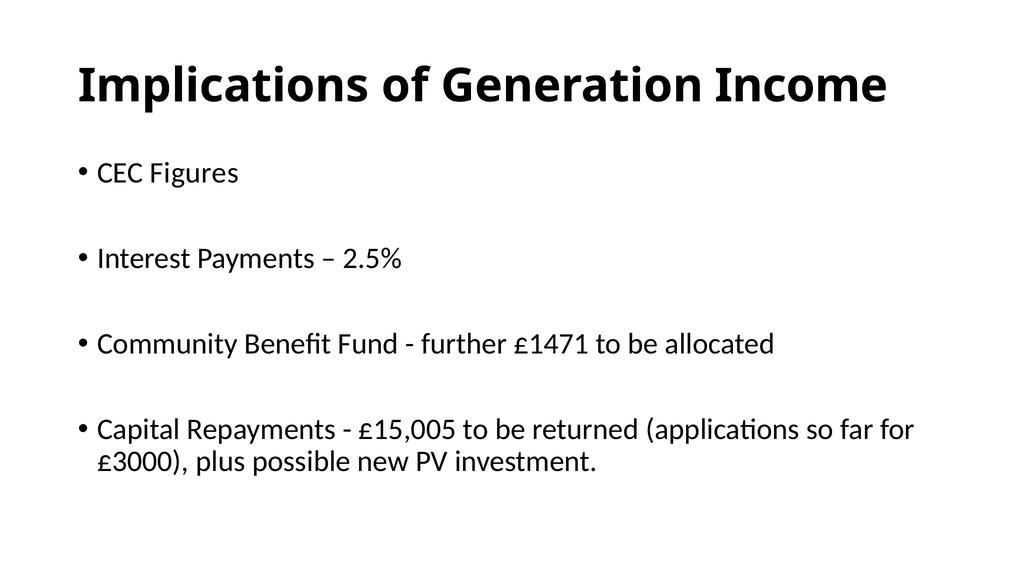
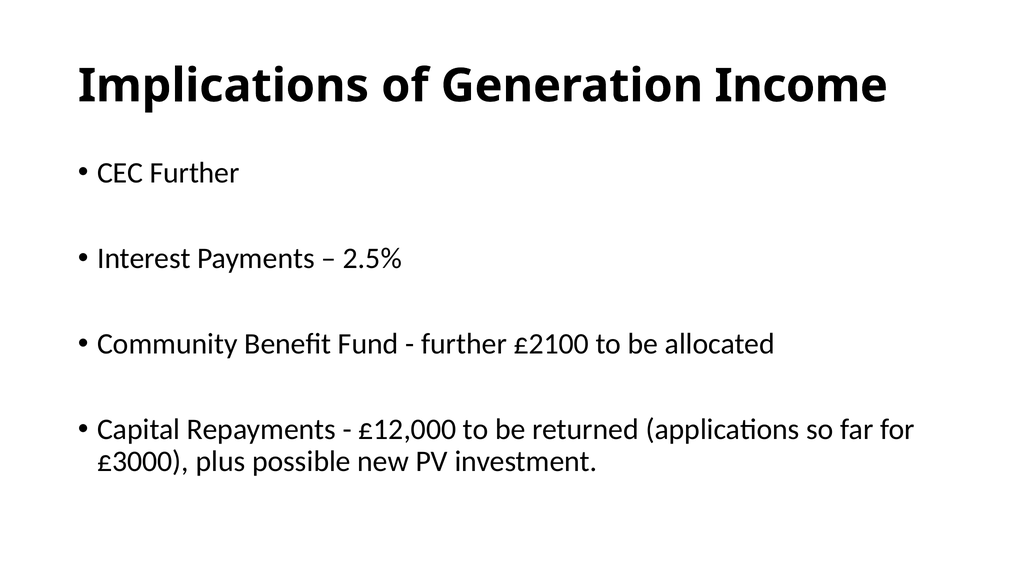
CEC Figures: Figures -> Further (195, 173)
£1471: £1471 -> £2100 (551, 344)
£15,005: £15,005 -> £12,000 (407, 429)
